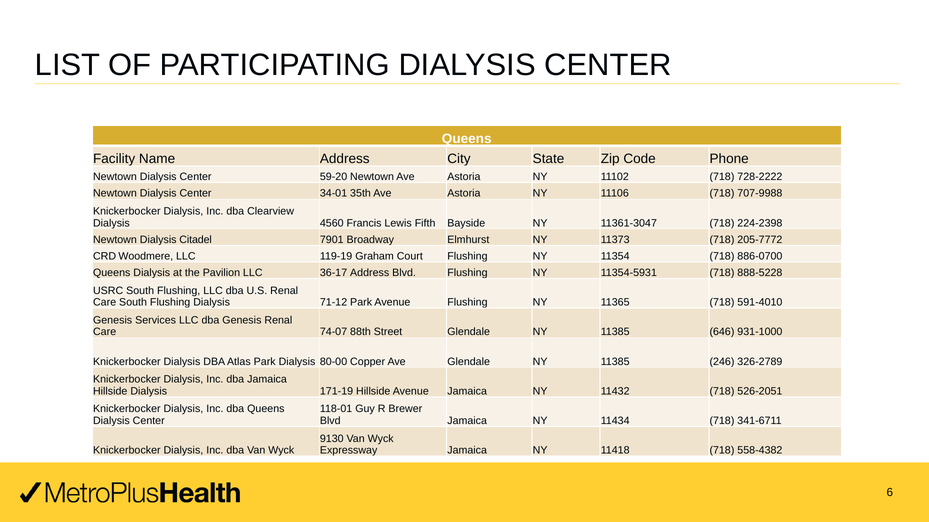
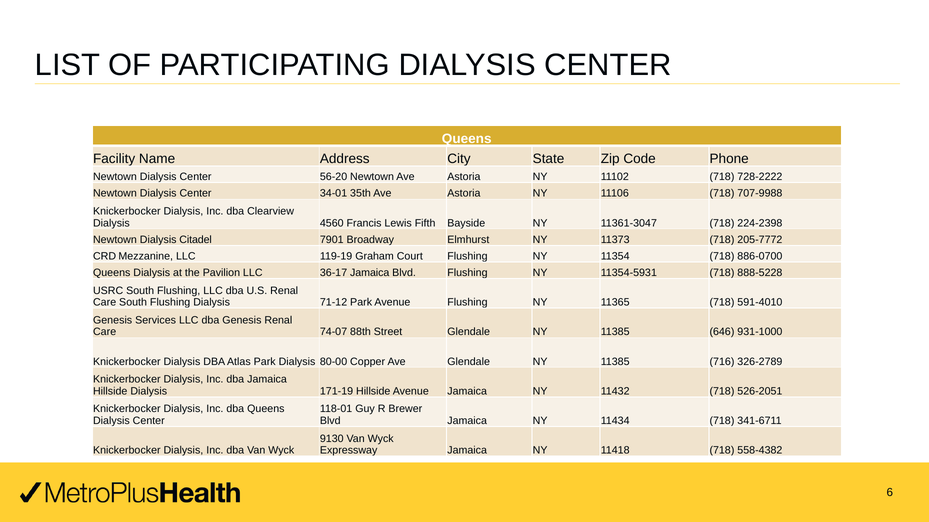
59-20: 59-20 -> 56-20 (334, 177)
Woodmere: Woodmere -> Mezzanine (146, 256)
36-17 Address: Address -> Jamaica (370, 273)
246: 246 -> 716 (722, 362)
